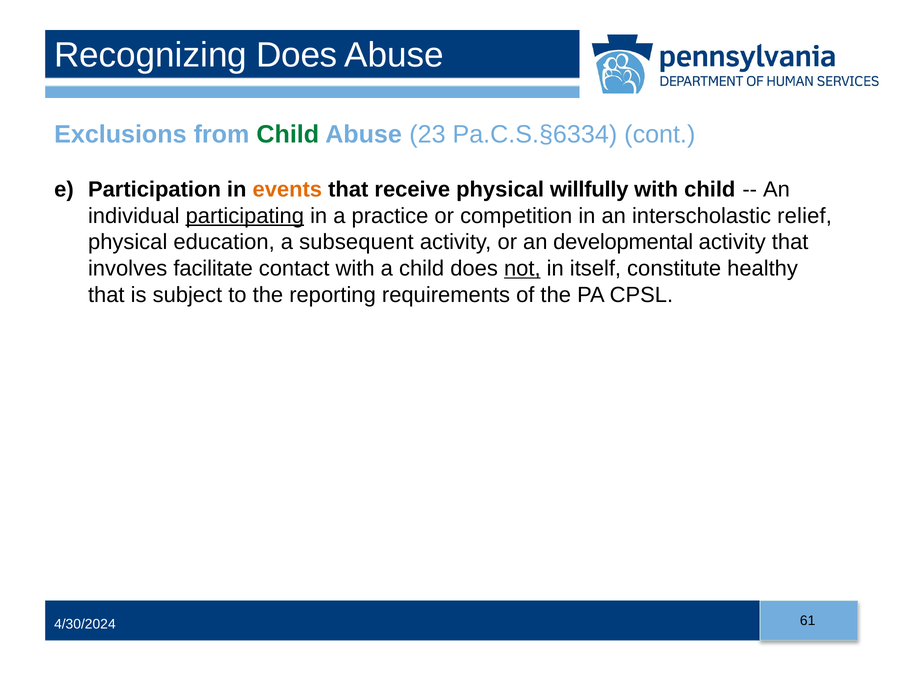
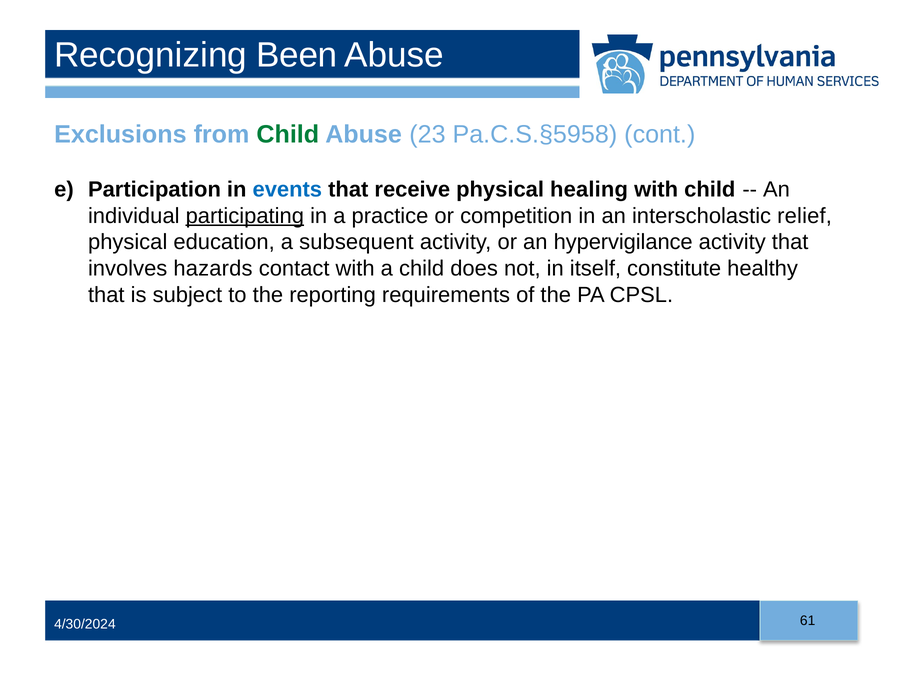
Recognizing Does: Does -> Been (297, 55)
Pa.C.S.§6334: Pa.C.S.§6334 -> Pa.C.S.§5958 (535, 134)
events colour: orange -> blue (287, 189)
willfully: willfully -> healing (589, 189)
developmental: developmental -> hypervigilance (623, 242)
facilitate: facilitate -> hazards (213, 268)
not underline: present -> none (522, 268)
